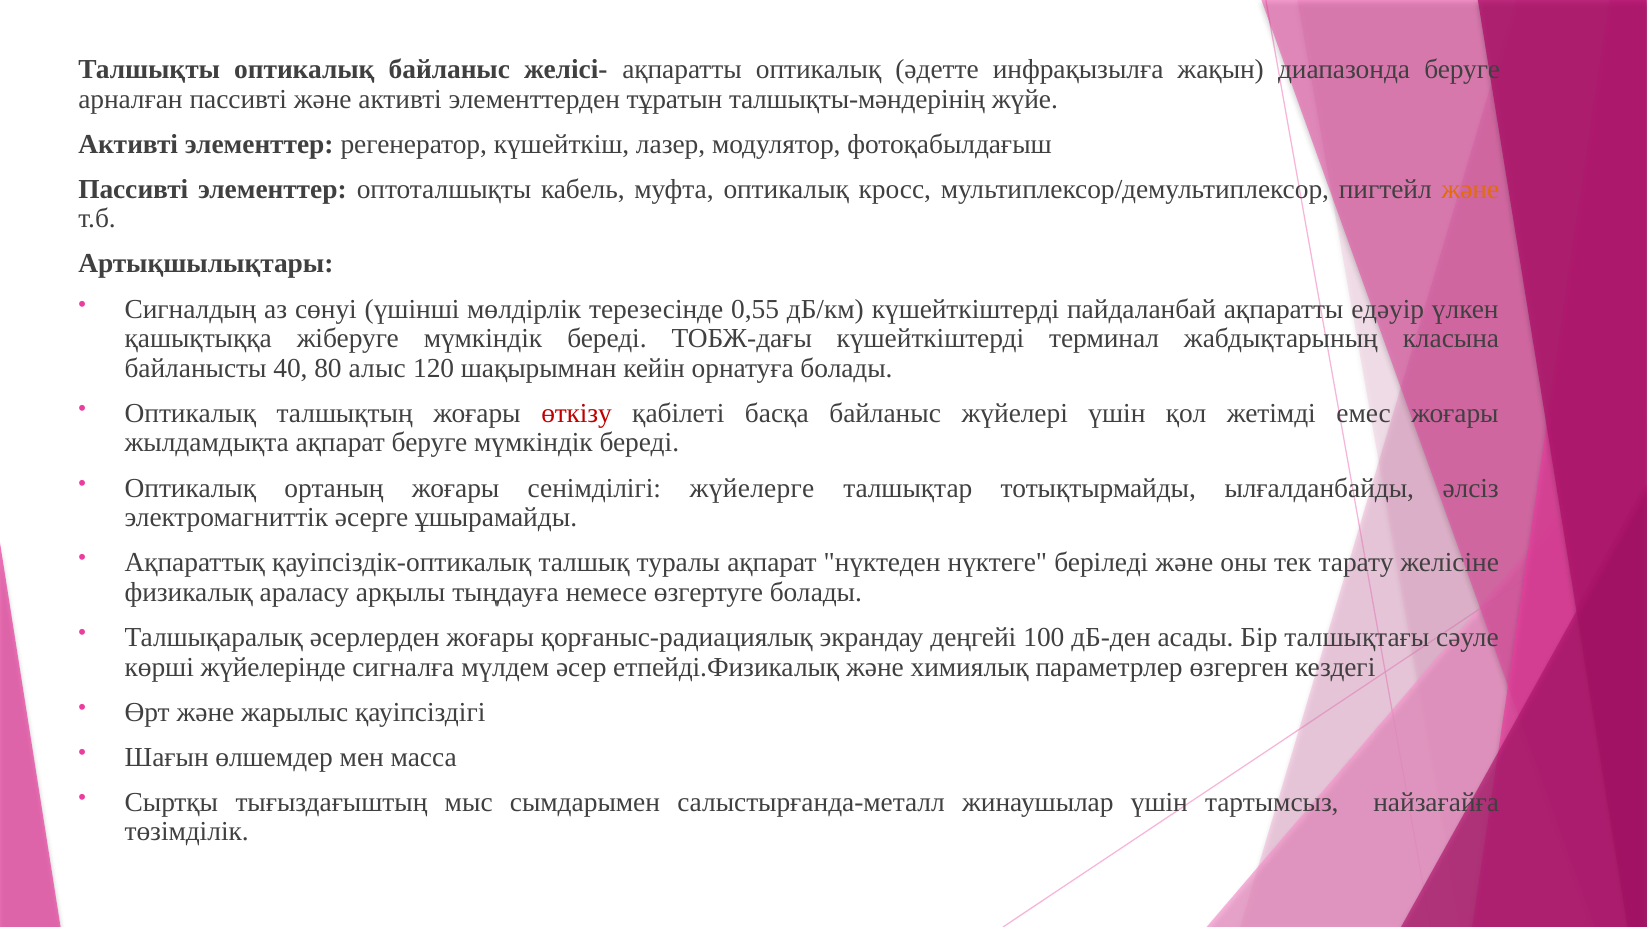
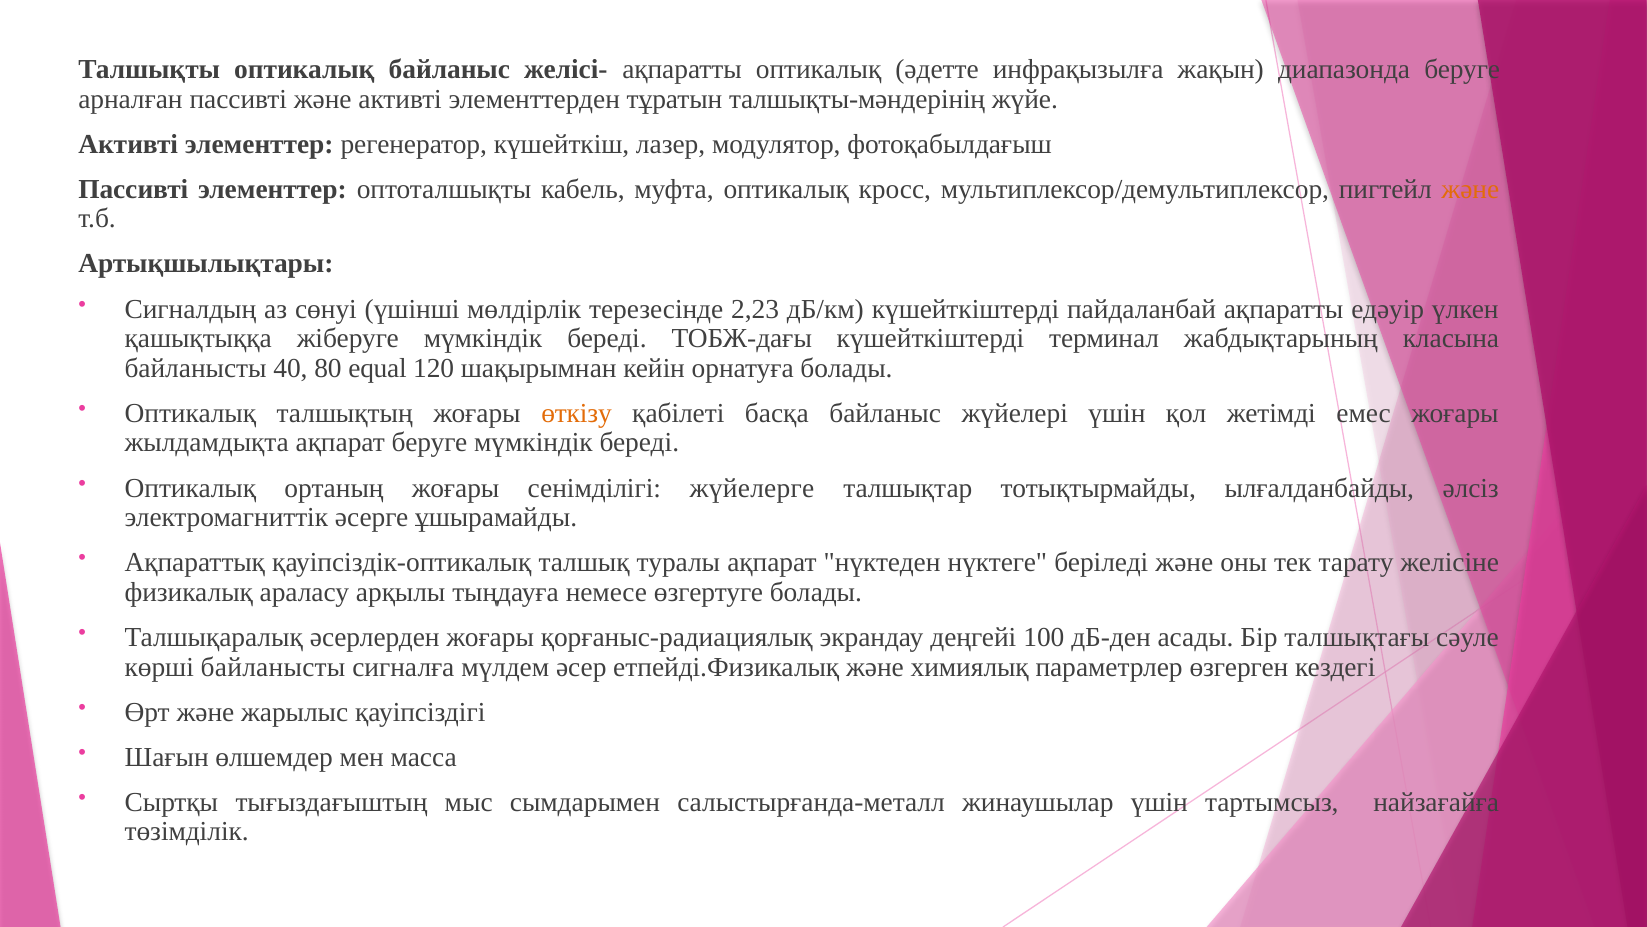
0,55: 0,55 -> 2,23 (755, 309)
алыс: алыс -> equal (378, 368)
өткізу colour: red -> orange (577, 413)
көрші жүйелерінде: жүйелерінде -> байланысты (273, 667)
